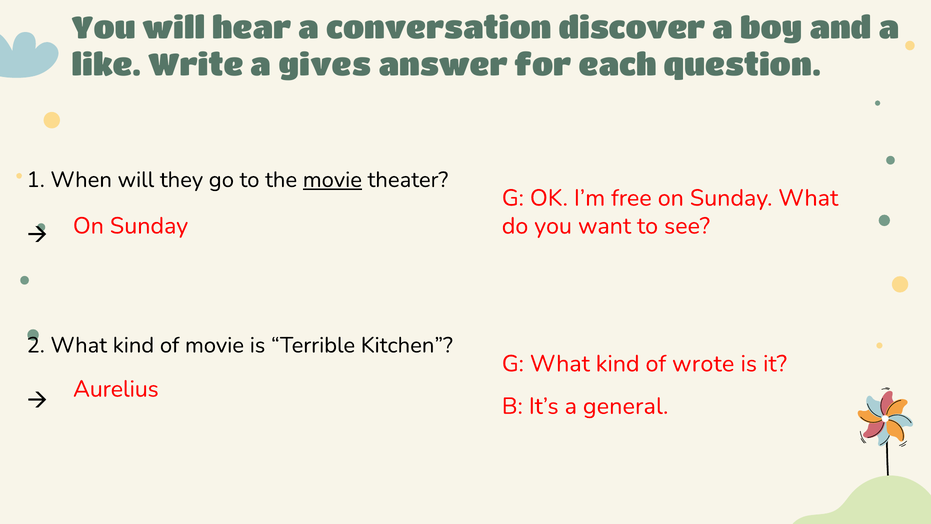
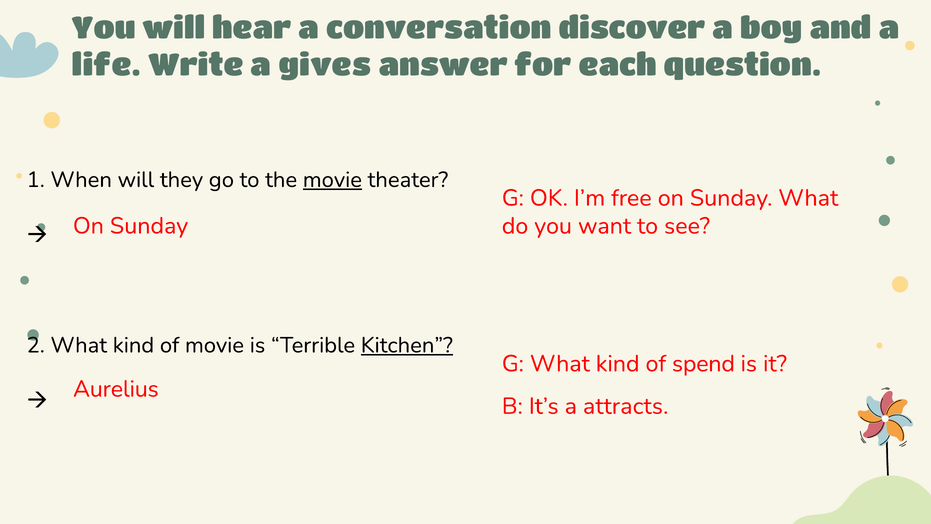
like: like -> life (106, 66)
Kitchen underline: none -> present (407, 345)
wrote: wrote -> spend (703, 363)
general: general -> attracts (626, 406)
